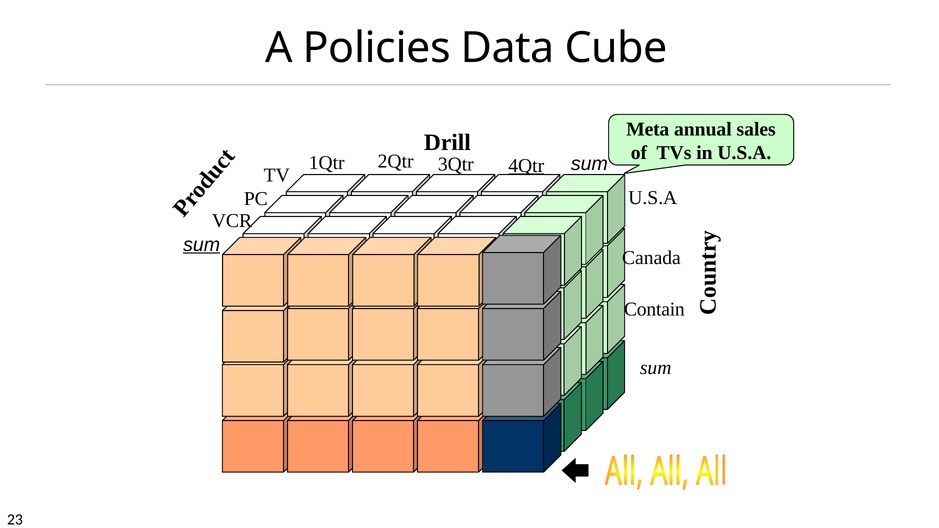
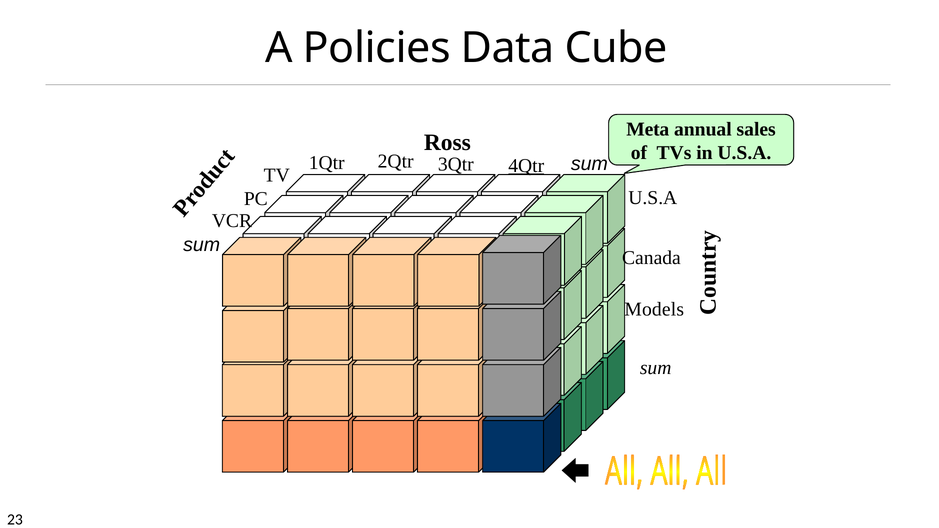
Drill: Drill -> Ross (447, 142)
sum underline: present -> none (202, 245)
Contain: Contain -> Models (654, 309)
